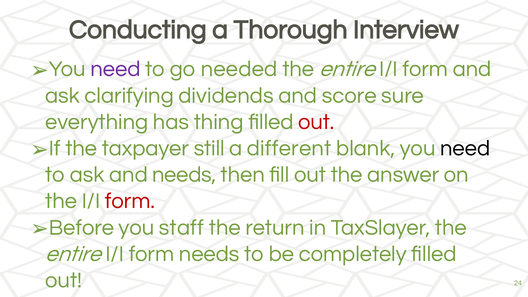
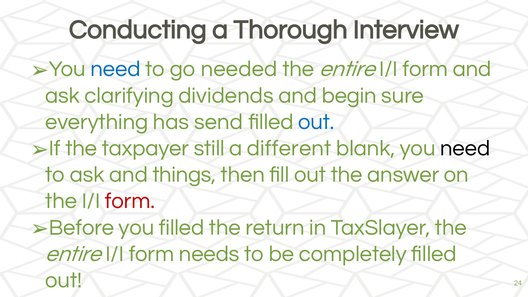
need colour: purple -> blue (115, 69)
score: score -> begin (349, 95)
thing: thing -> send (219, 122)
out colour: red -> blue (316, 122)
and needs: needs -> things (184, 175)
you staff: staff -> filled (182, 227)
